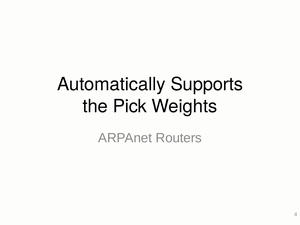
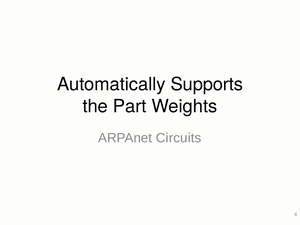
Pick: Pick -> Part (130, 106)
Routers: Routers -> Circuits (179, 138)
